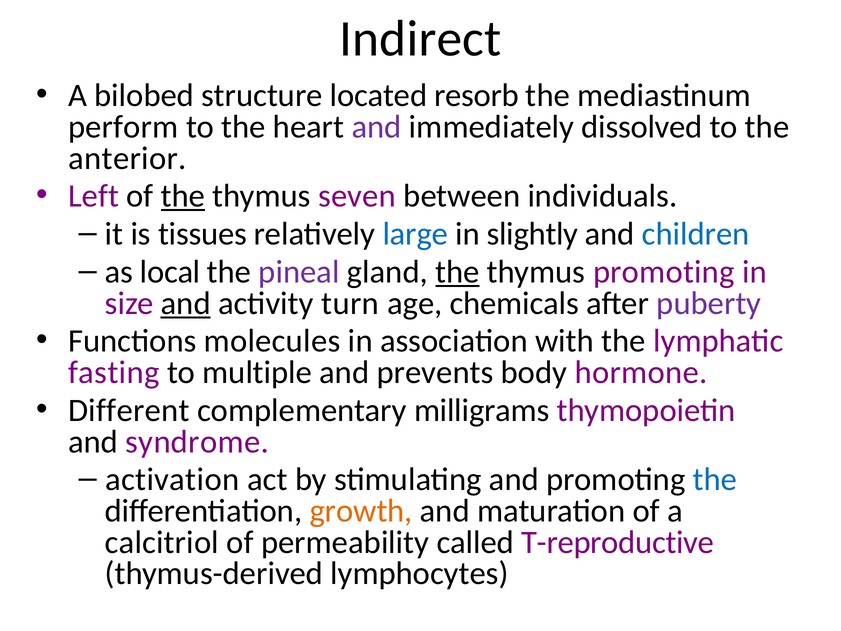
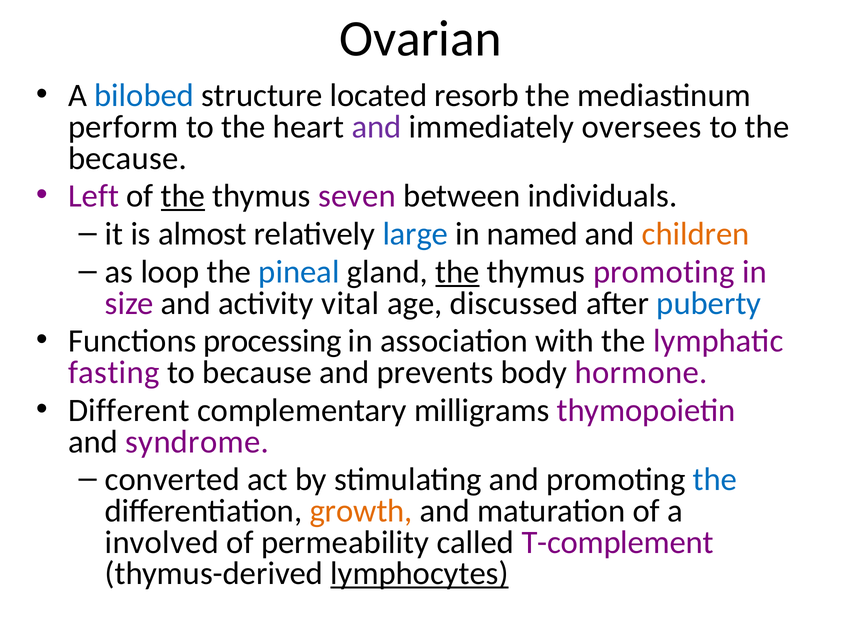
Indirect: Indirect -> Ovarian (420, 39)
bilobed colour: black -> blue (144, 96)
dissolved: dissolved -> oversees (642, 127)
anterior: anterior -> because (127, 158)
tissues: tissues -> almost (203, 234)
slightly: slightly -> named (532, 234)
children colour: blue -> orange (696, 234)
local: local -> loop (170, 272)
pineal colour: purple -> blue (299, 272)
and underline: present -> none (186, 303)
turn: turn -> vital (350, 303)
chemicals: chemicals -> discussed (514, 303)
puberty colour: purple -> blue (709, 303)
molecules: molecules -> processing (272, 341)
to multiple: multiple -> because (257, 372)
activation: activation -> converted (172, 479)
calcitriol: calcitriol -> involved (162, 542)
T-reproductive: T-reproductive -> T-complement (618, 542)
lymphocytes underline: none -> present (419, 573)
